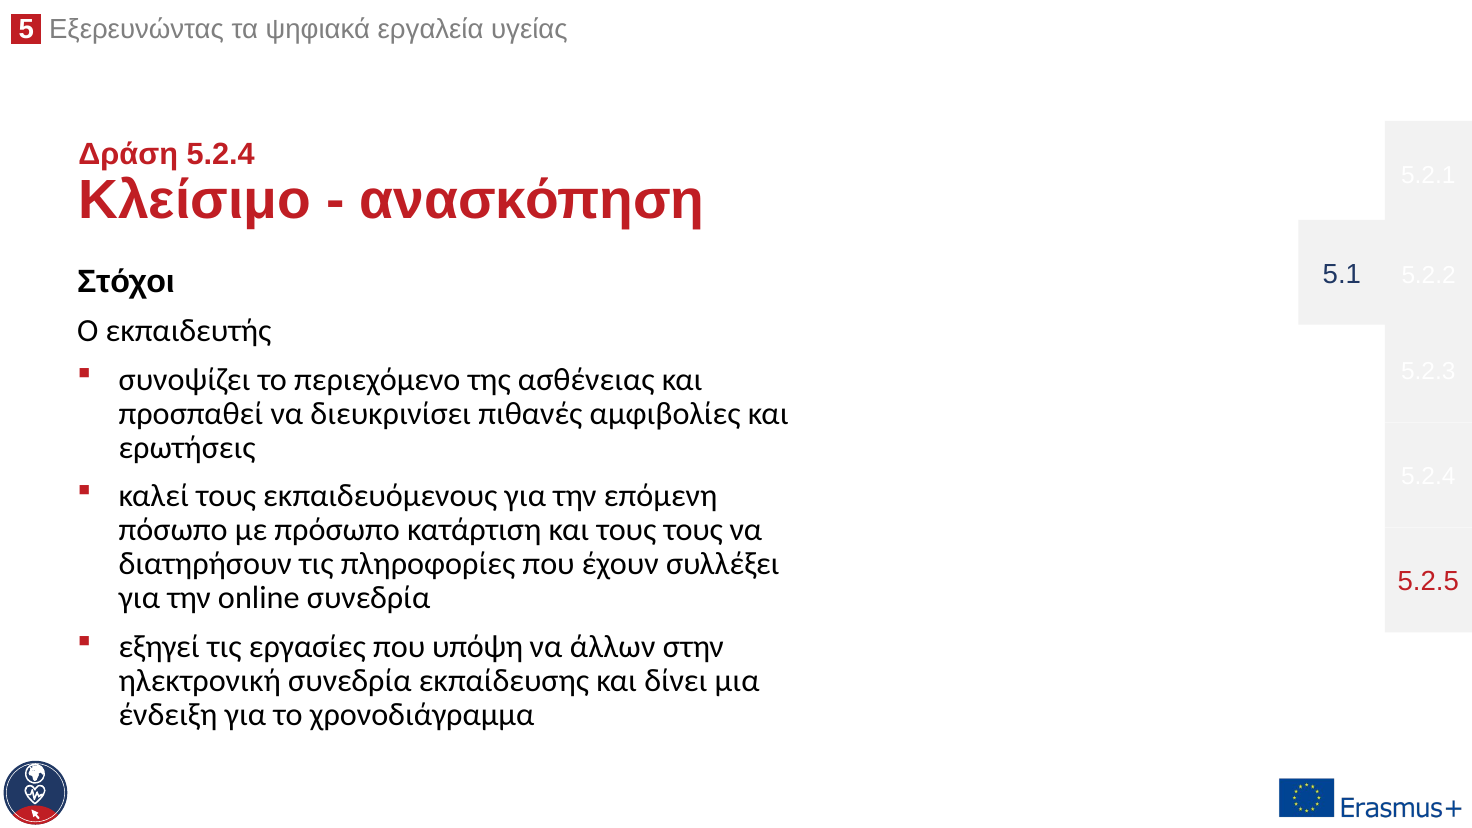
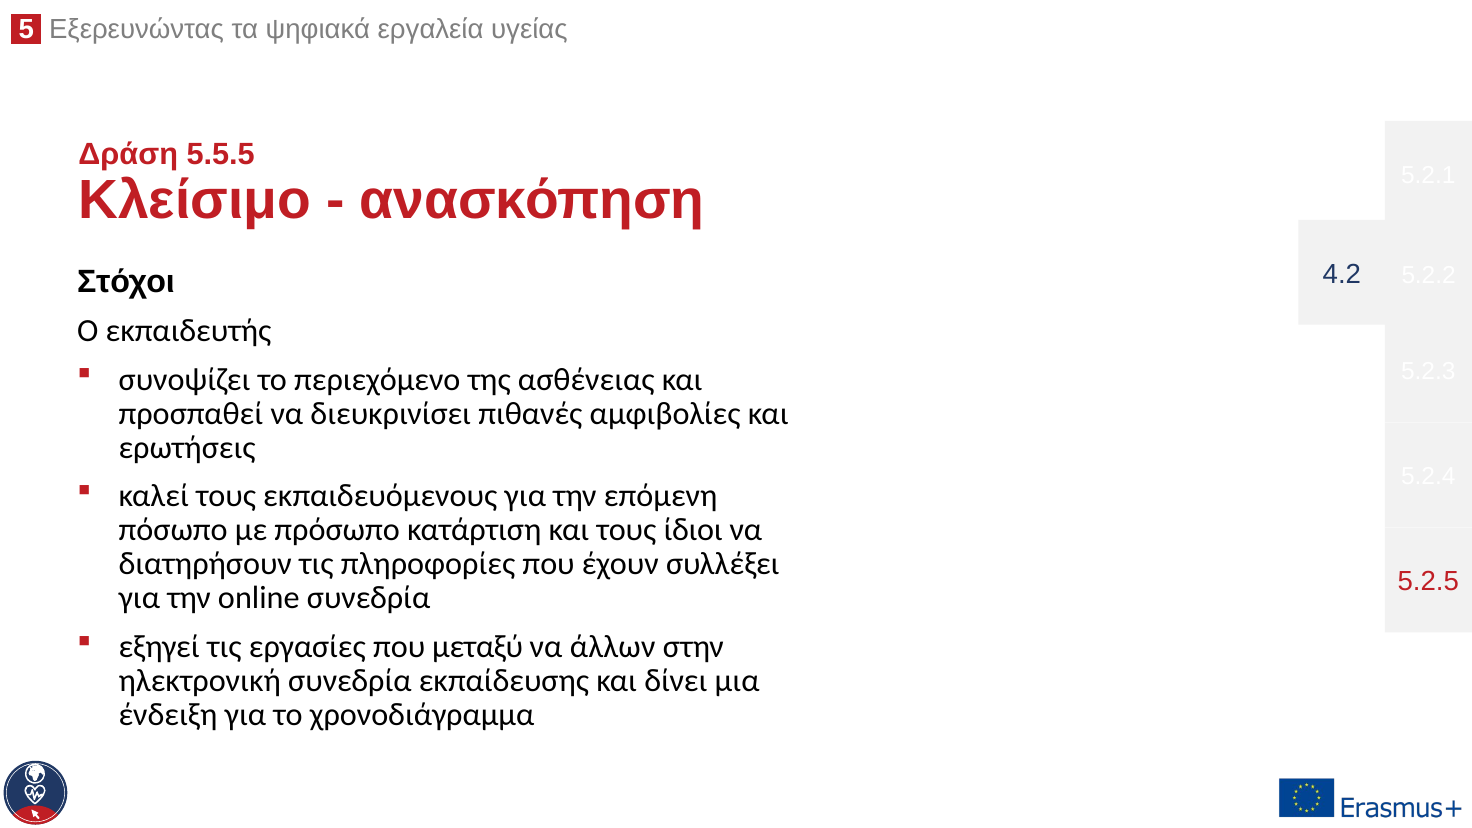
Δράση 5.2.4: 5.2.4 -> 5.5.5 (221, 154)
5.1: 5.1 -> 4.2 (1342, 274)
τους τους: τους -> ίδιοι (693, 530)
υπόψη: υπόψη -> μεταξύ (478, 647)
